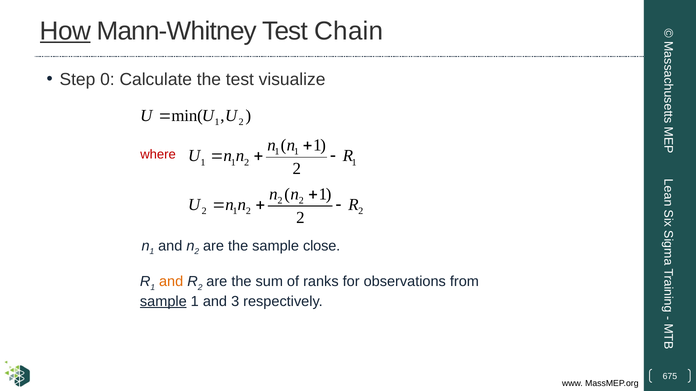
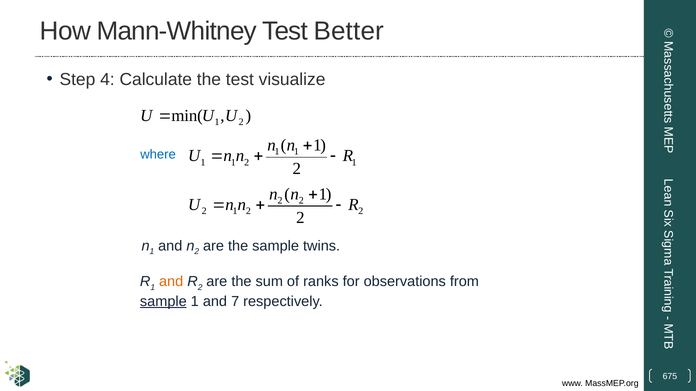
How underline: present -> none (65, 31)
Chain: Chain -> Better (349, 31)
0: 0 -> 4 (107, 80)
where colour: red -> blue (158, 155)
close: close -> twins (322, 246)
3: 3 -> 7 (235, 302)
